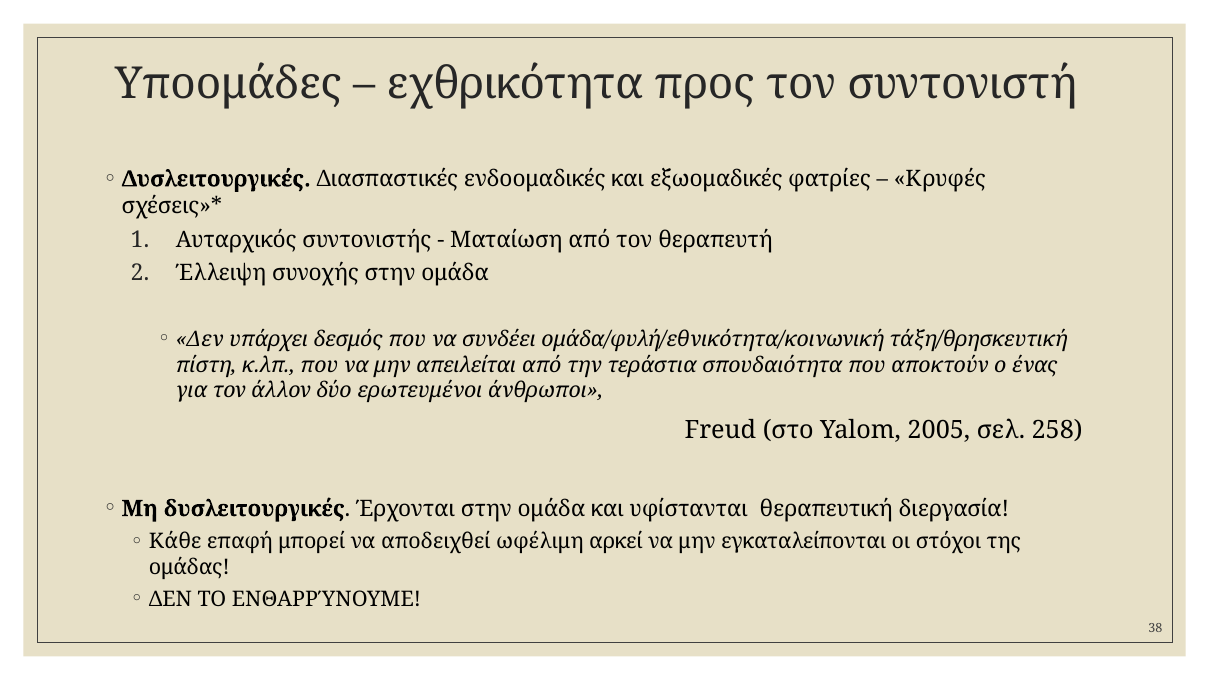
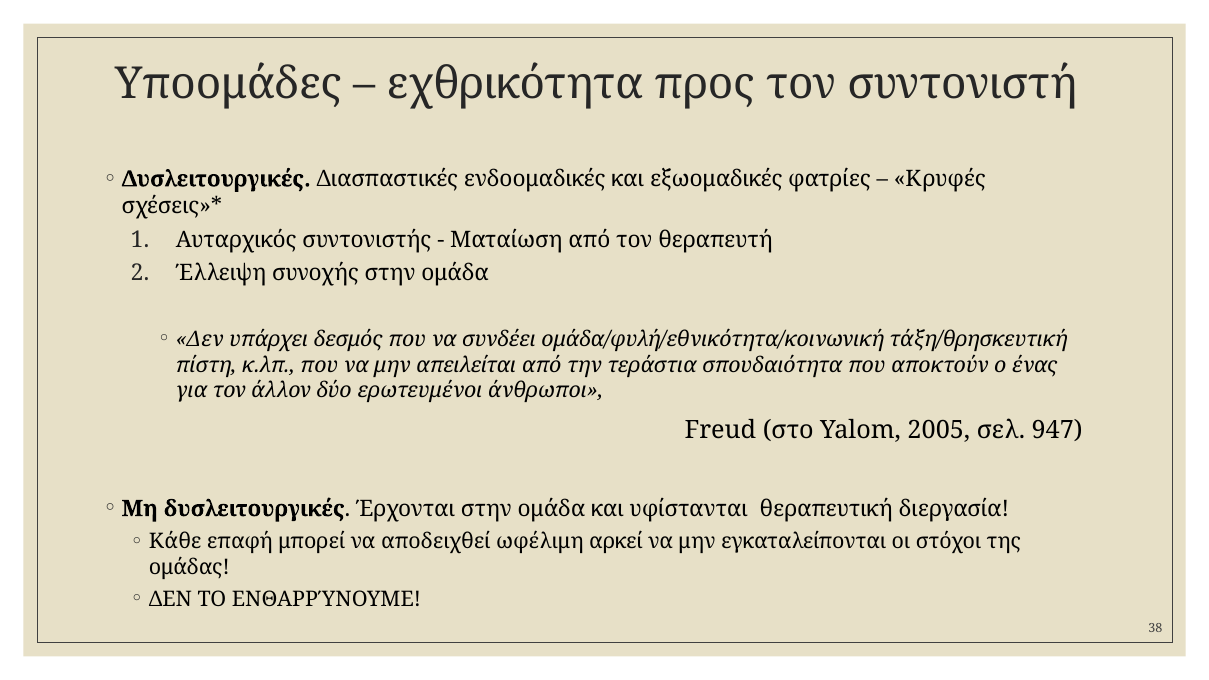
258: 258 -> 947 (1057, 430)
